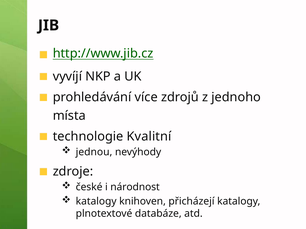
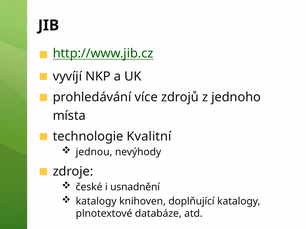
národnost: národnost -> usnadnění (135, 188)
přicházejí: přicházejí -> doplňující (192, 202)
